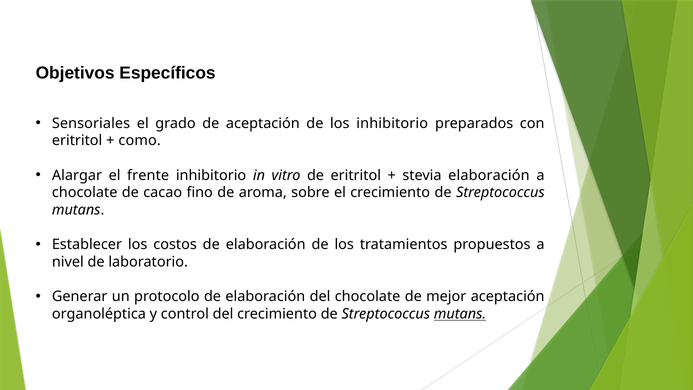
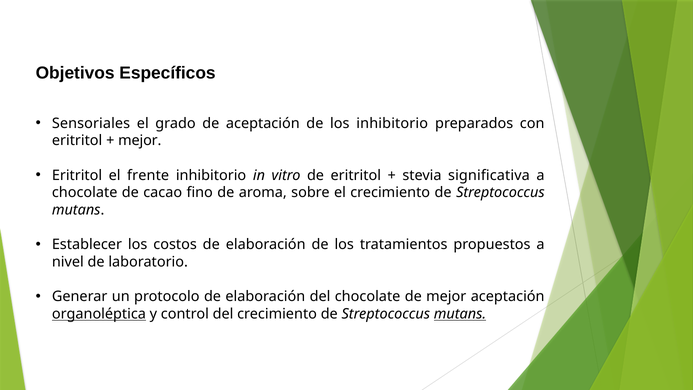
como: como -> mejor (140, 141)
Alargar: Alargar -> Eritritol (77, 175)
stevia elaboración: elaboración -> significativa (489, 175)
organoléptica underline: none -> present (99, 314)
